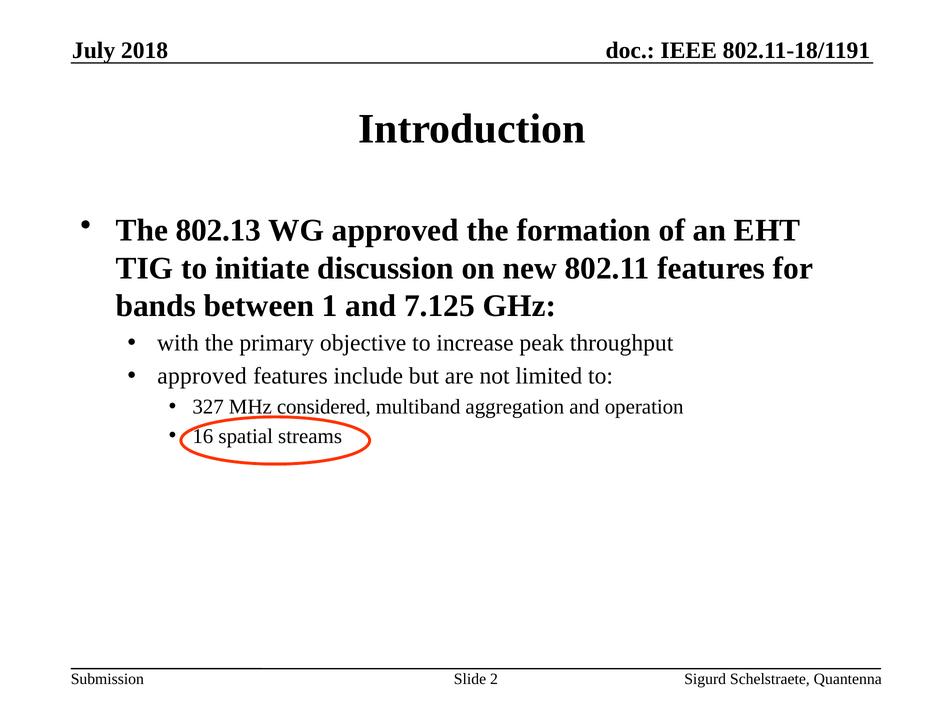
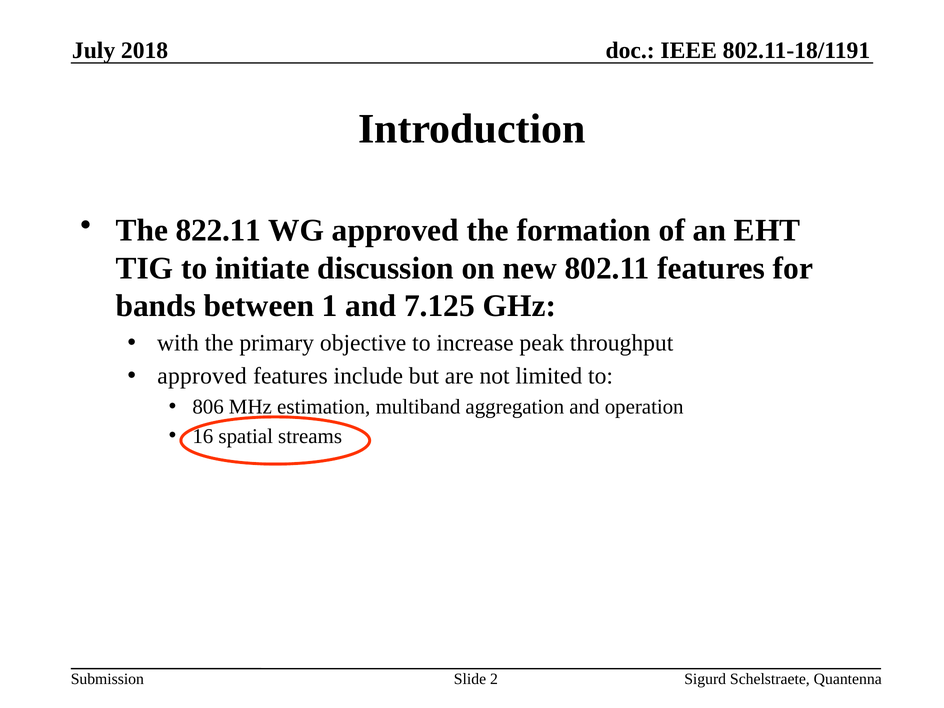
802.13: 802.13 -> 822.11 (219, 230)
327: 327 -> 806 (208, 407)
considered: considered -> estimation (324, 407)
